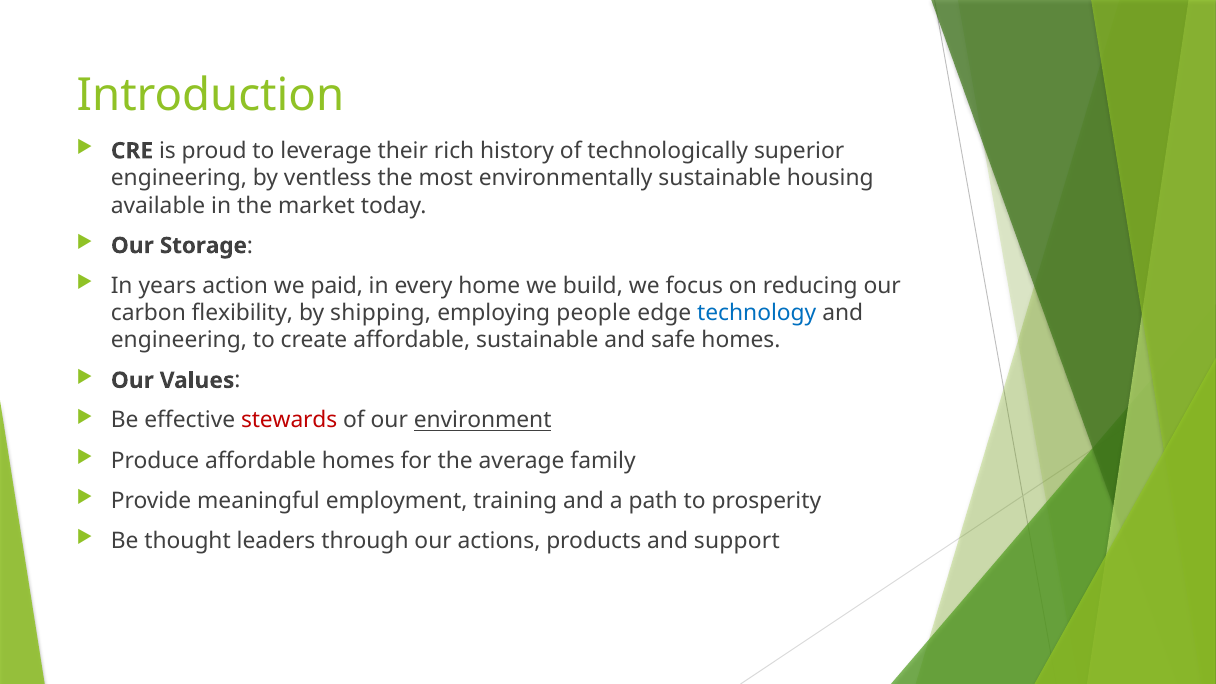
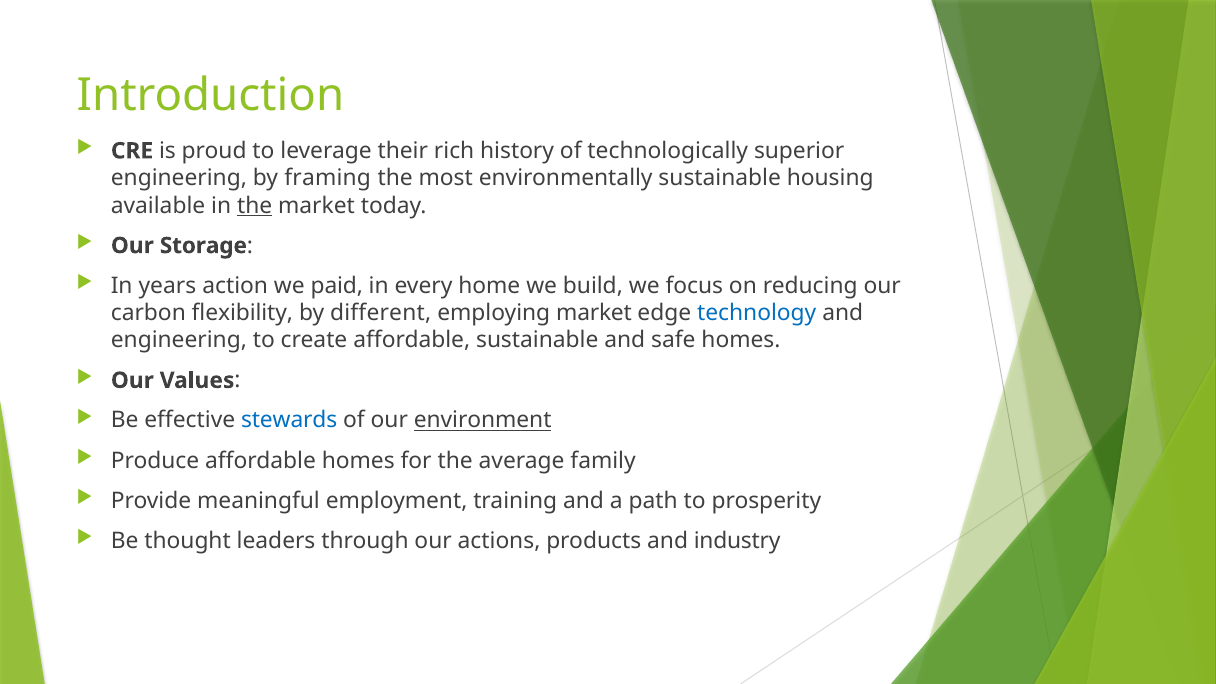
ventless: ventless -> framing (328, 178)
the underline: none -> present (255, 206)
shipping: shipping -> different (381, 313)
employing people: people -> market (594, 313)
stewards colour: red -> blue (289, 420)
support: support -> industry (737, 541)
